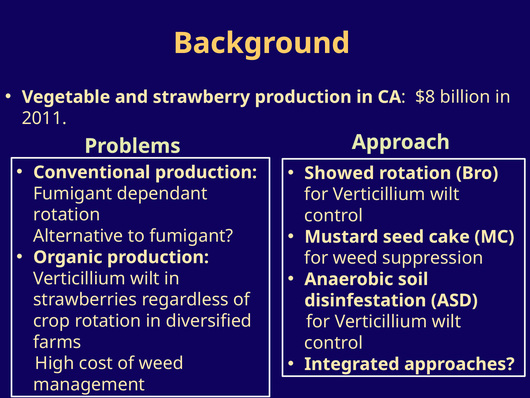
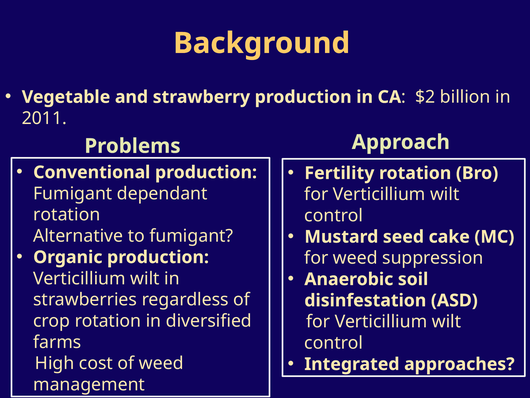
$8: $8 -> $2 (425, 97)
Showed: Showed -> Fertility (339, 173)
